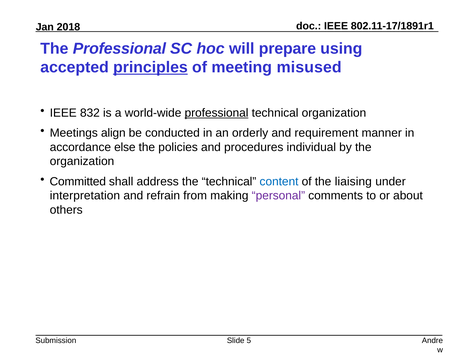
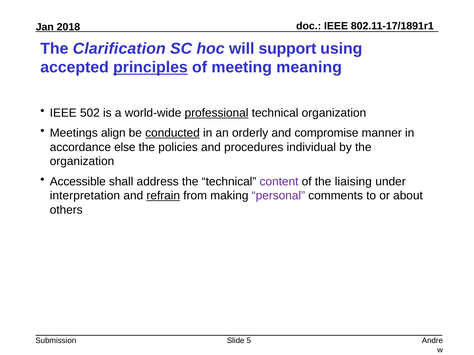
The Professional: Professional -> Clarification (119, 49)
prepare: prepare -> support (287, 49)
misused: misused -> meaning (309, 67)
832: 832 -> 502 (90, 113)
conducted underline: none -> present (172, 133)
requirement: requirement -> compromise (326, 133)
Committed: Committed -> Accessible (78, 182)
content colour: blue -> purple (279, 182)
refrain underline: none -> present (163, 196)
